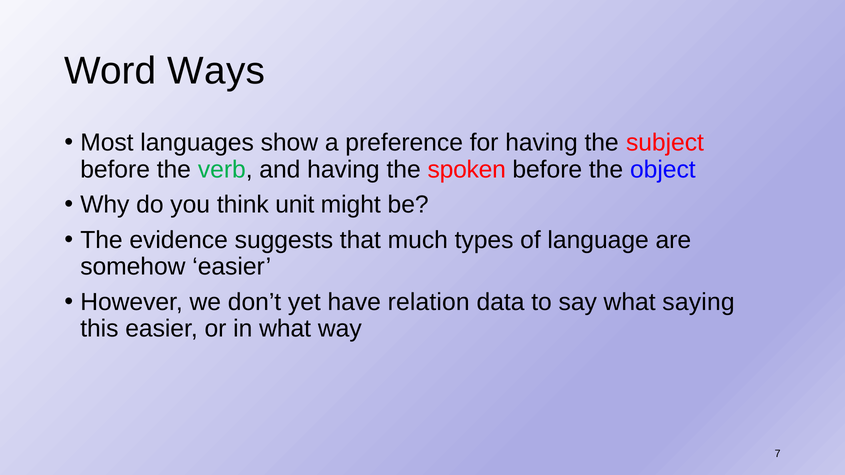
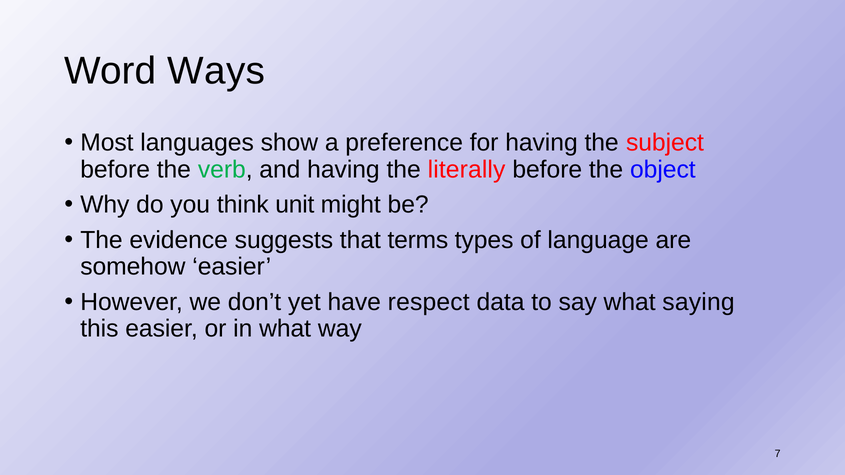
spoken: spoken -> literally (467, 169)
much: much -> terms (418, 240)
relation: relation -> respect (429, 302)
